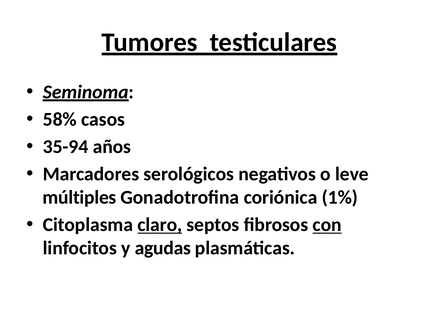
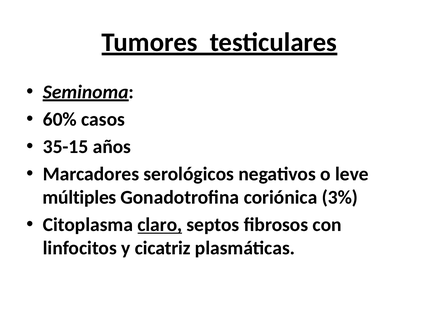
58%: 58% -> 60% (60, 119)
35-94: 35-94 -> 35-15 (66, 147)
1%: 1% -> 3% (340, 198)
con underline: present -> none (327, 225)
agudas: agudas -> cicatriz (163, 248)
